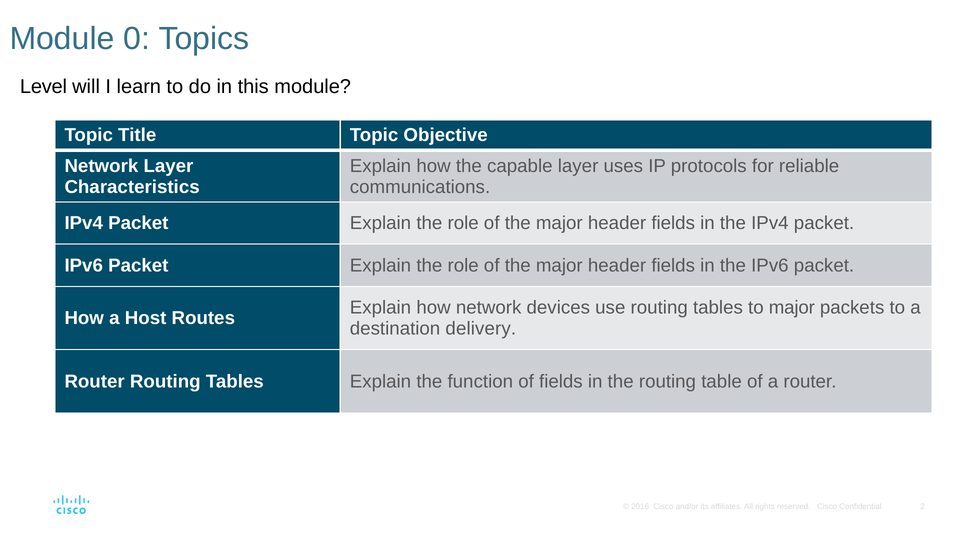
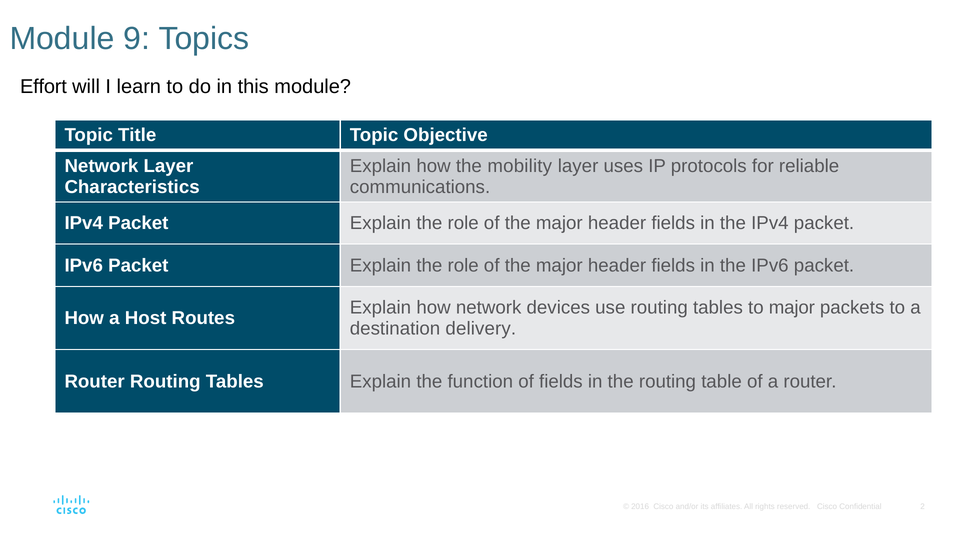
0: 0 -> 9 (137, 39)
Level: Level -> Effort (43, 87)
capable: capable -> mobility (520, 166)
